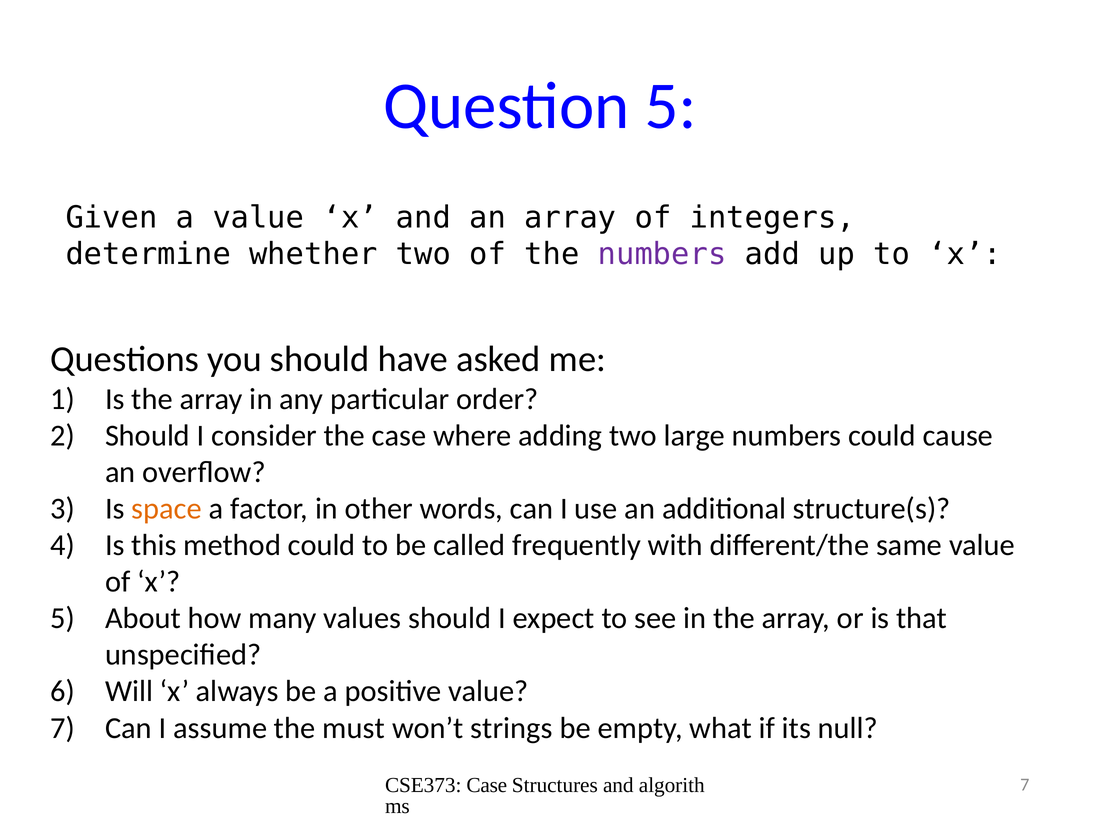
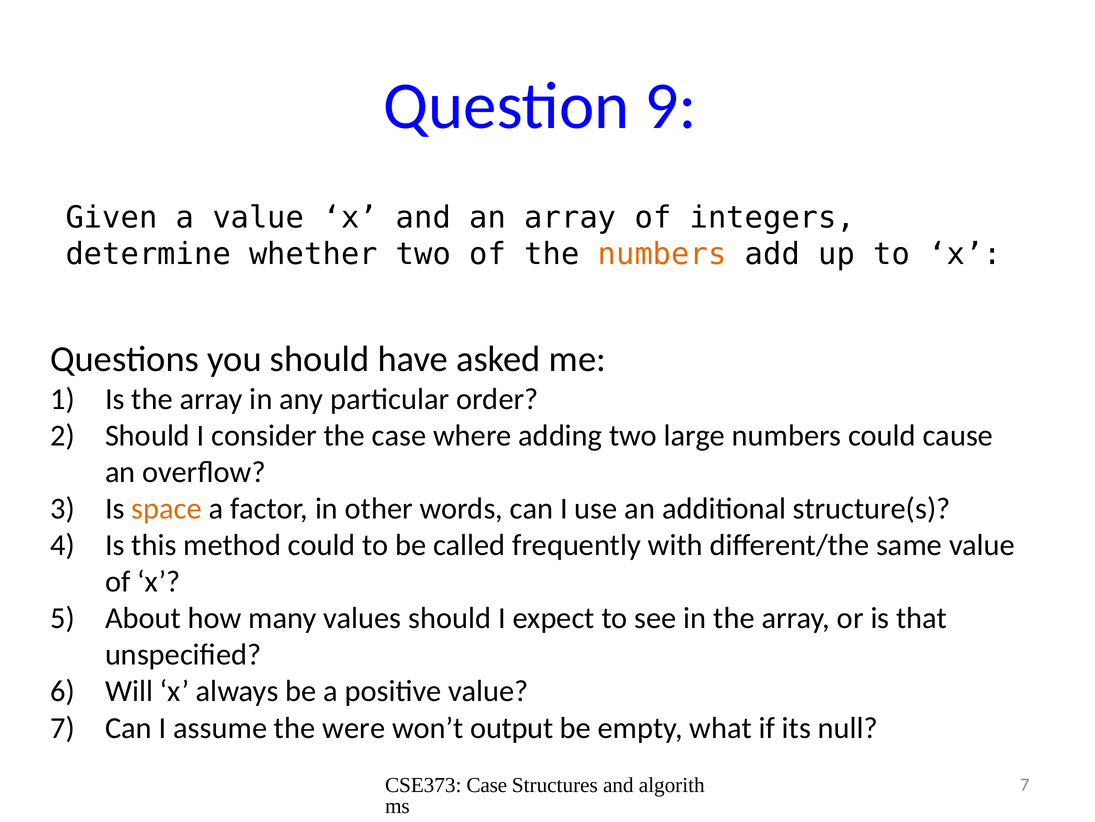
Question 5: 5 -> 9 (671, 106)
numbers colour: purple -> orange (662, 254)
must: must -> were (354, 727)
strings: strings -> output (512, 727)
